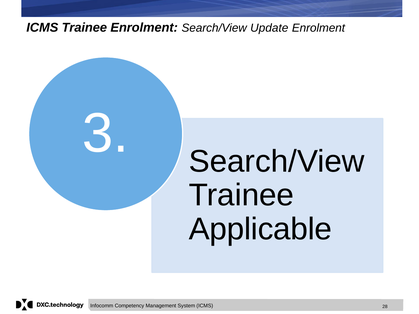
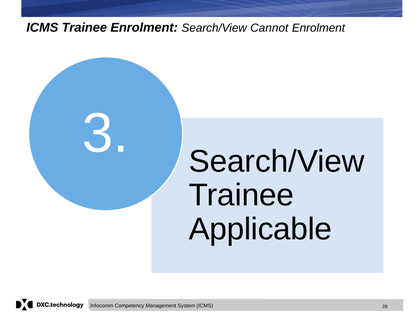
Update: Update -> Cannot (269, 28)
